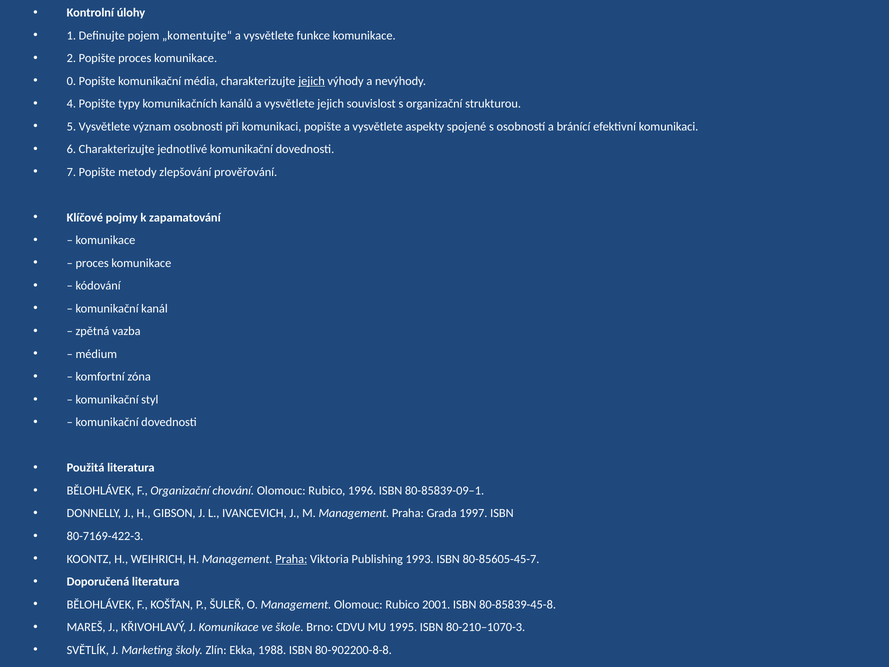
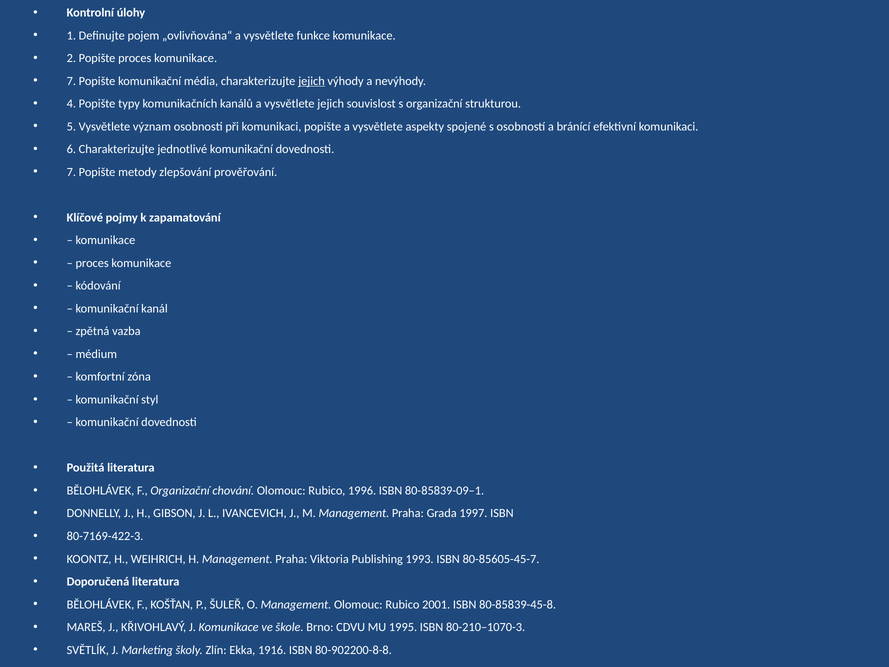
„komentujte“: „komentujte“ -> „ovlivňována“ (197, 35)
0: 0 -> 7 (71, 81)
Praha underline: present -> none (291, 559)
1988: 1988 -> 1916 (272, 650)
